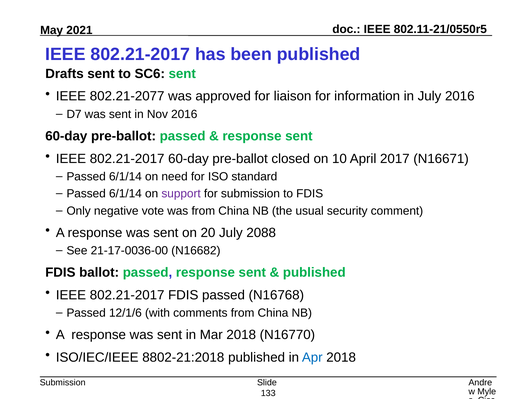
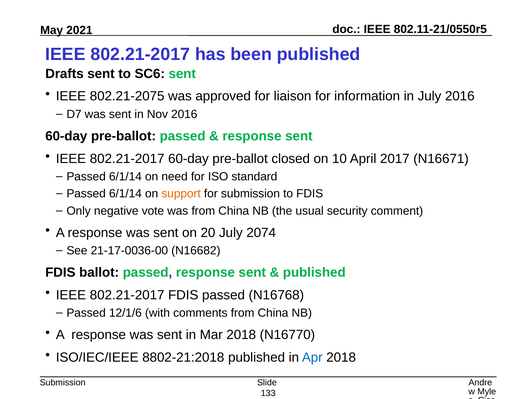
802.21-2077: 802.21-2077 -> 802.21-2075 (127, 96)
support colour: purple -> orange (181, 194)
2088: 2088 -> 2074 (261, 233)
